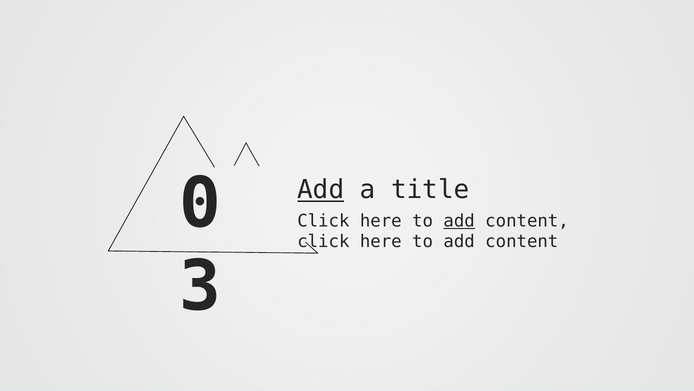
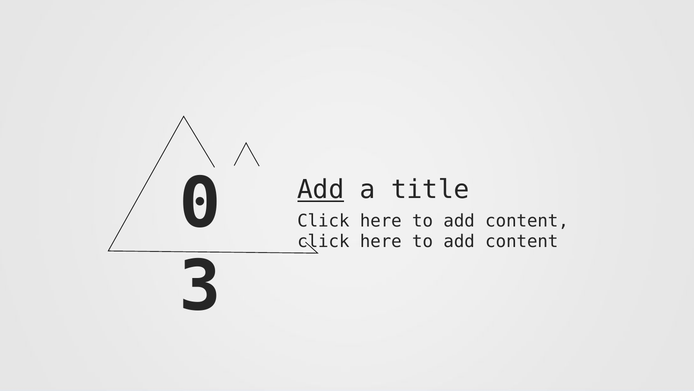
add underline: present -> none (459, 221)
